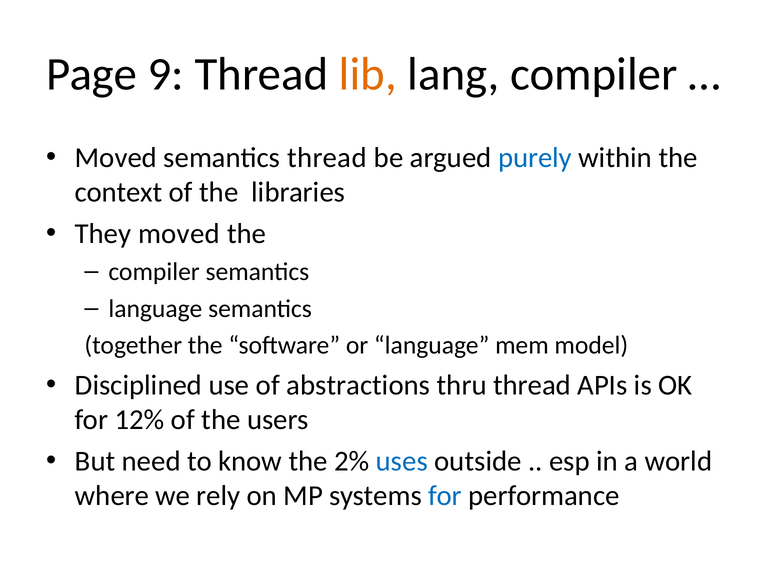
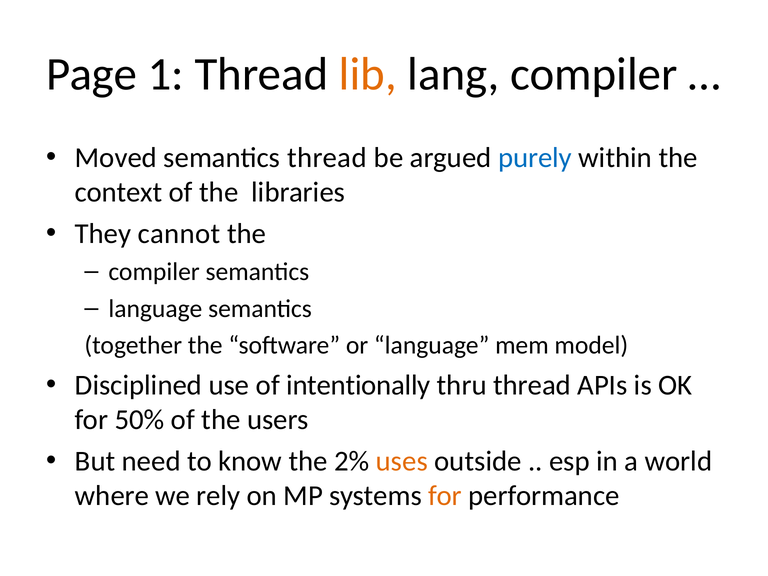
9: 9 -> 1 (166, 74)
They moved: moved -> cannot (179, 234)
abstractions: abstractions -> intentionally (358, 385)
12%: 12% -> 50% (140, 420)
uses colour: blue -> orange (402, 461)
for colour: blue -> orange (445, 496)
